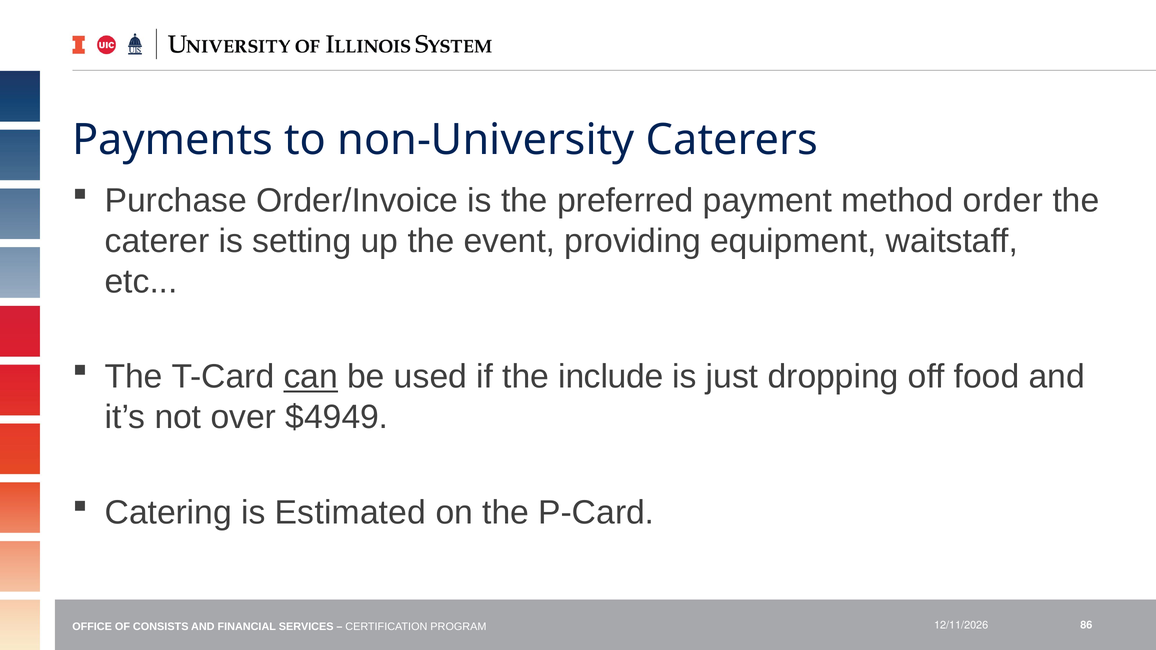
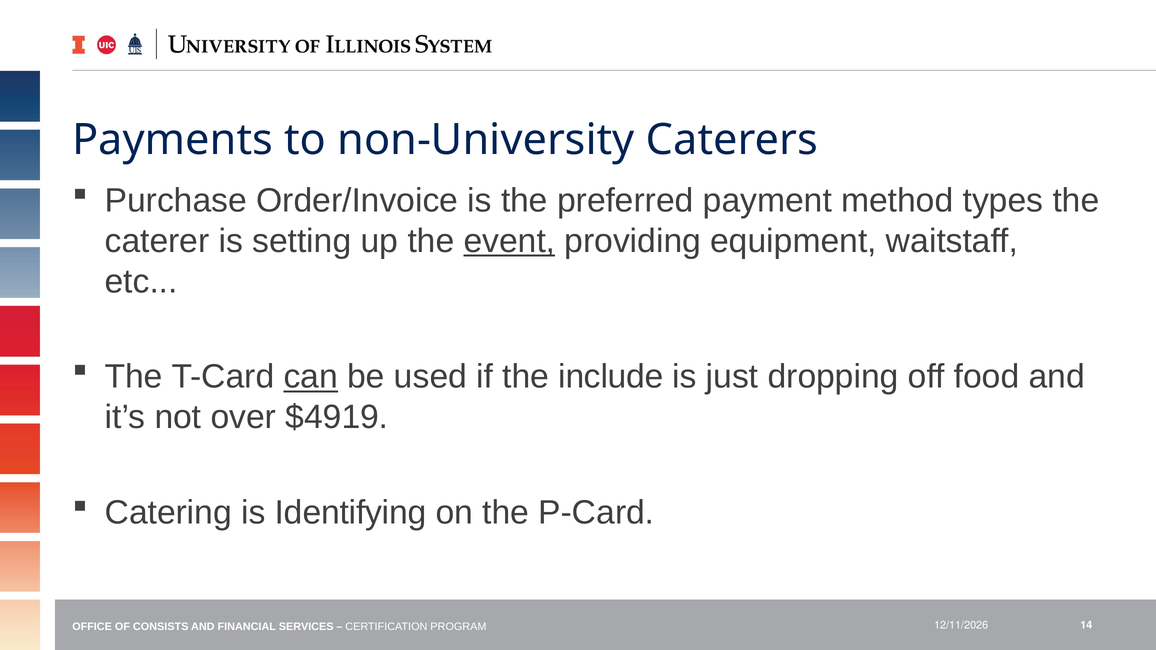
order: order -> types (1003, 201)
event underline: none -> present (509, 241)
$4949: $4949 -> $4919 (337, 417)
Estimated: Estimated -> Identifying (351, 513)
86: 86 -> 14 (1086, 626)
